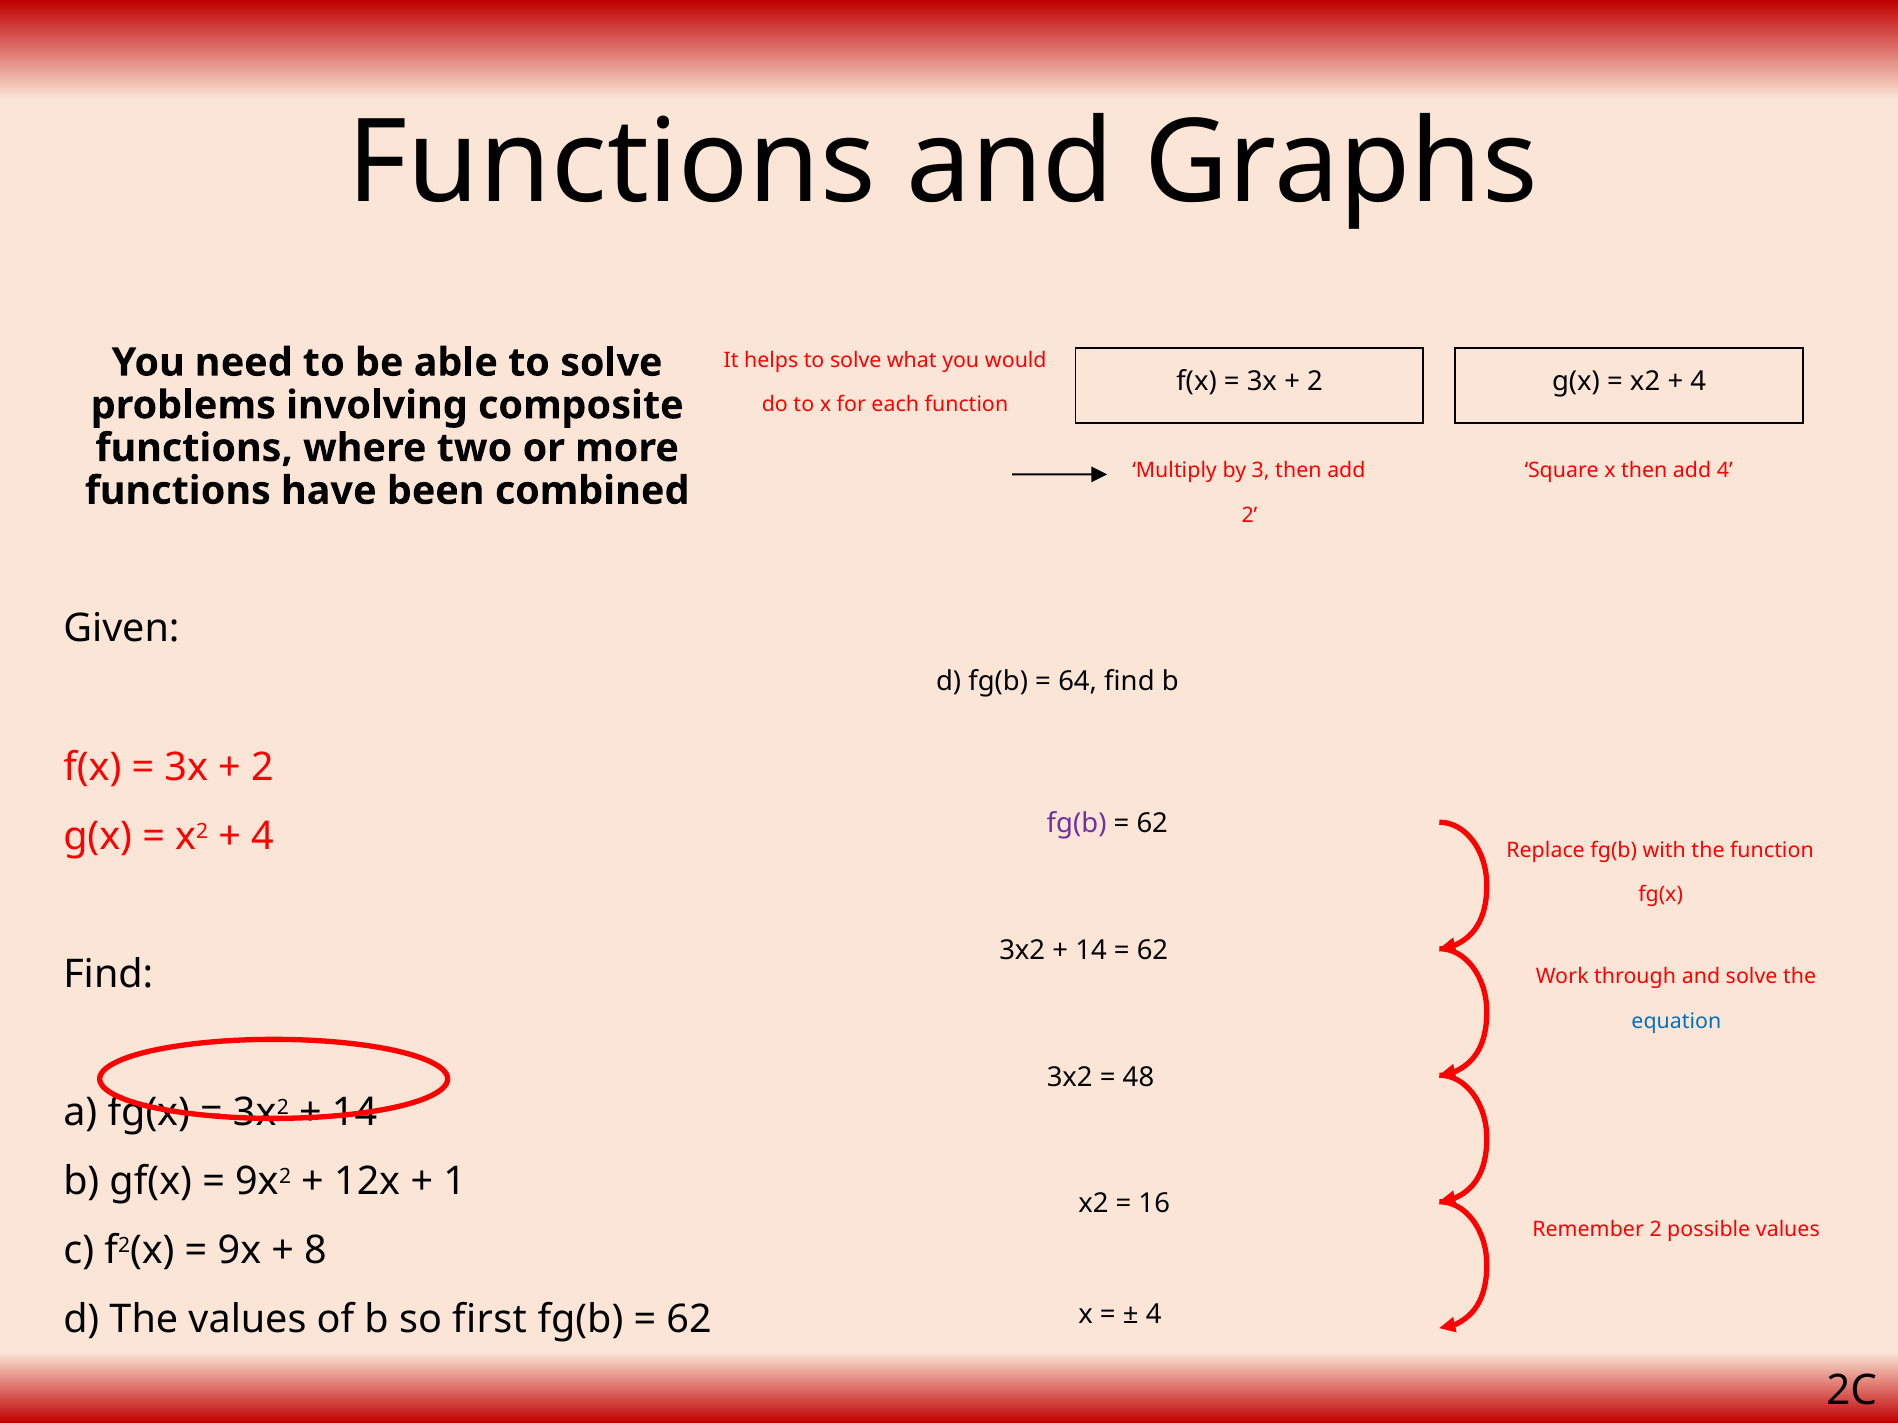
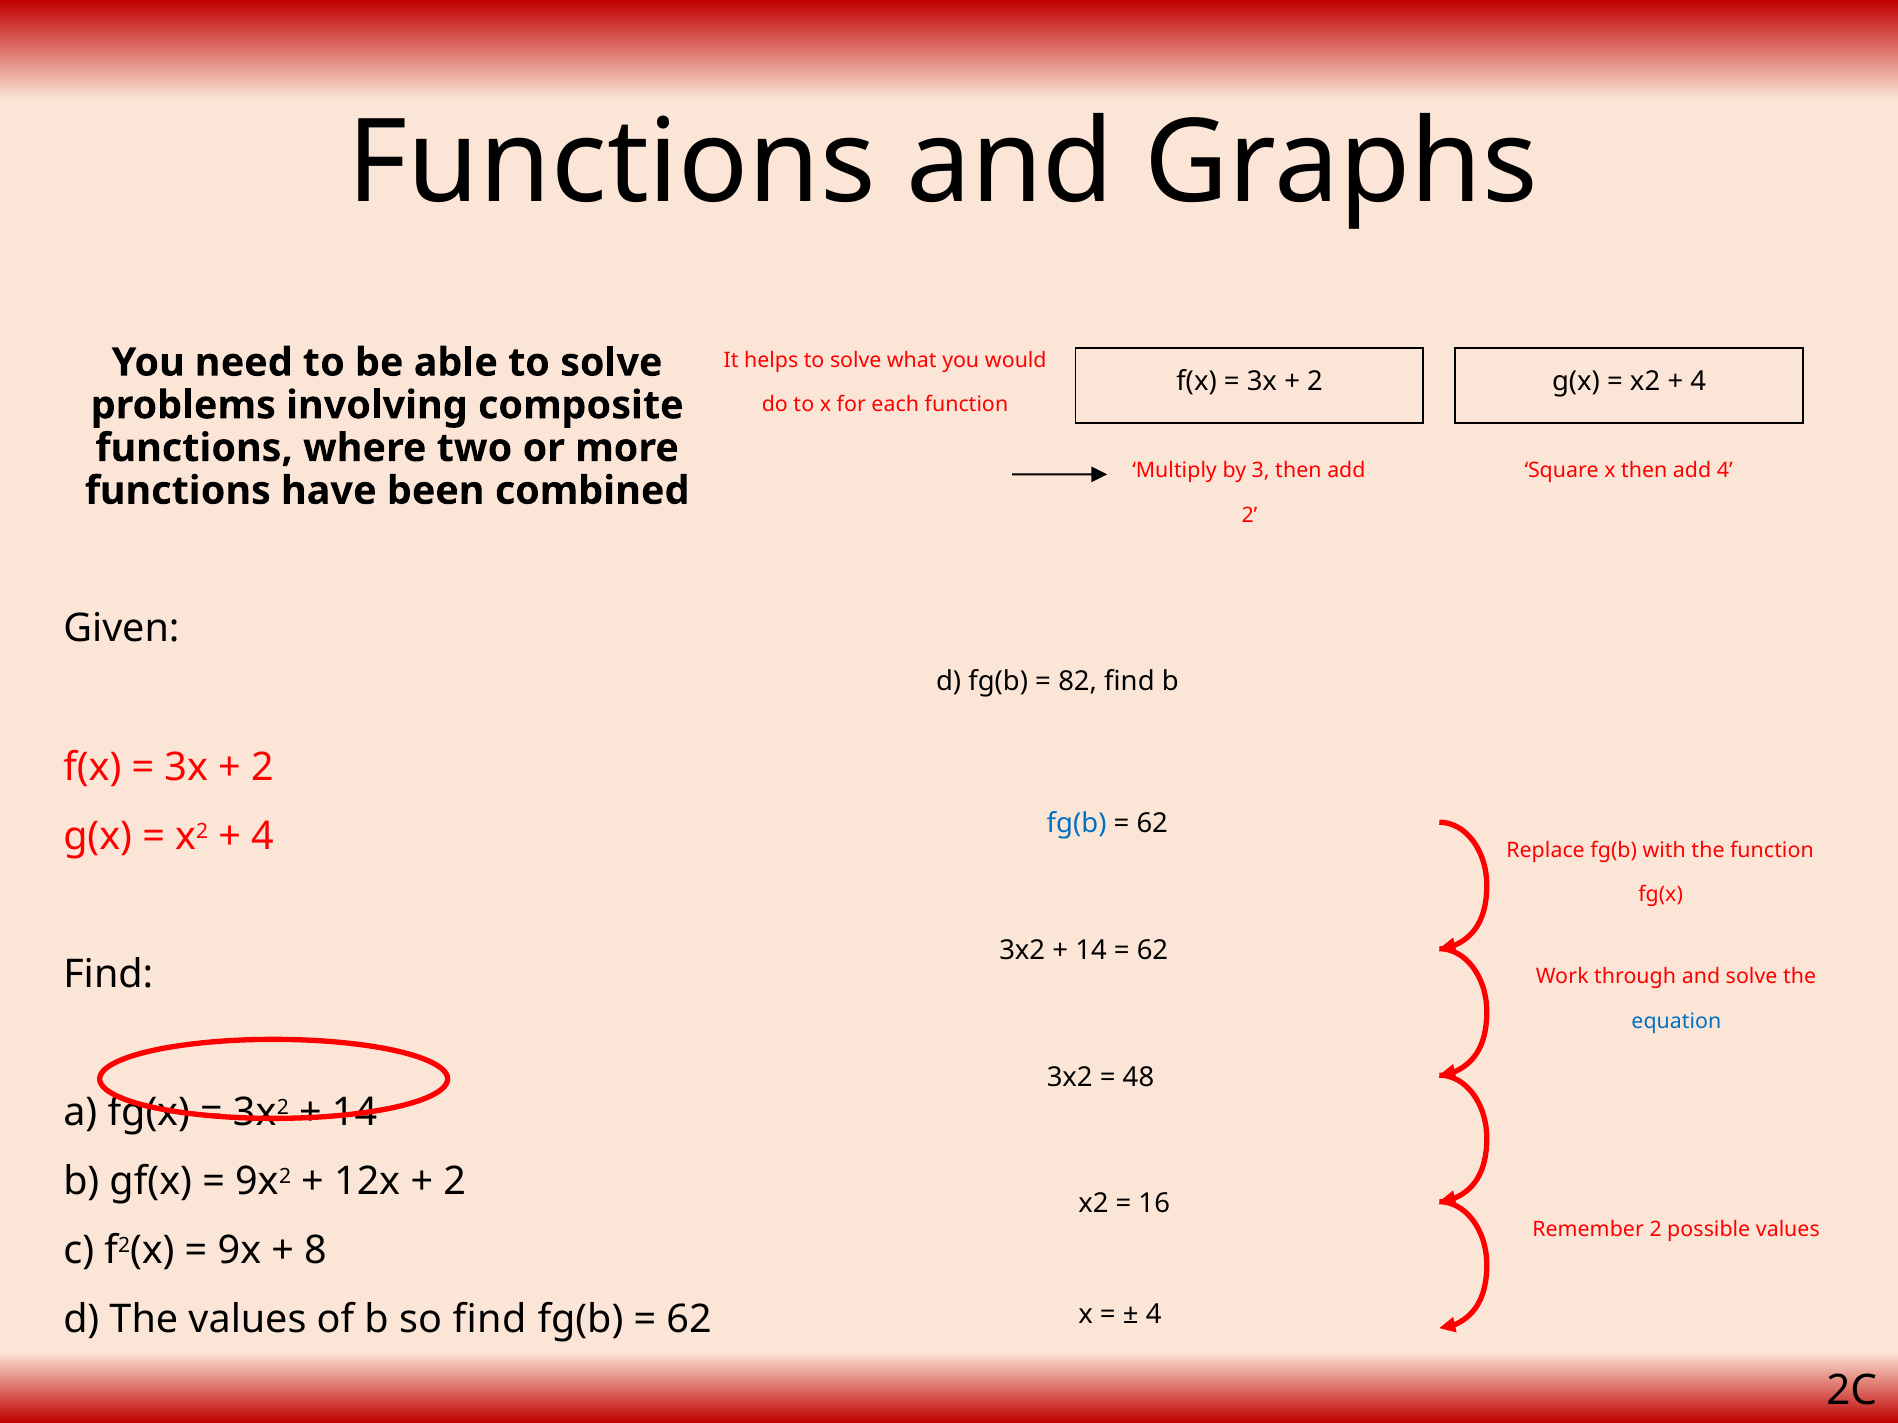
64: 64 -> 82 (1078, 682)
fg(b colour: purple -> blue (1077, 824)
1: 1 -> 2 (455, 1182)
so first: first -> find (490, 1320)
